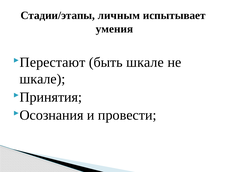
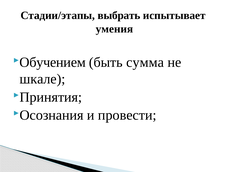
личным: личным -> выбрать (119, 15)
Перестают: Перестают -> Обучением (53, 62)
быть шкале: шкале -> сумма (145, 62)
